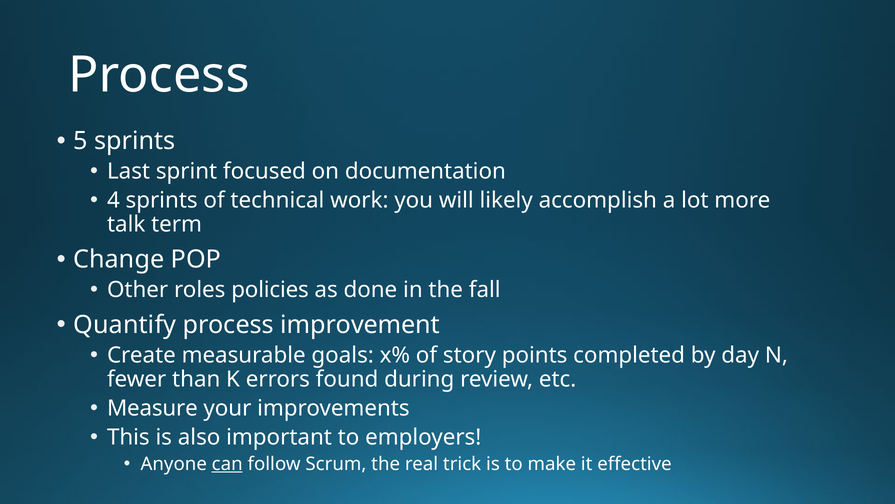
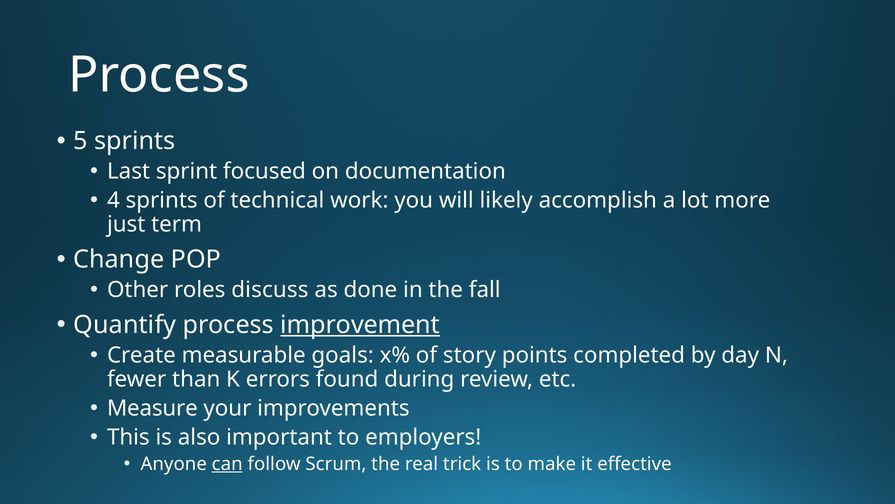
talk: talk -> just (126, 224)
policies: policies -> discuss (270, 290)
improvement underline: none -> present (360, 325)
